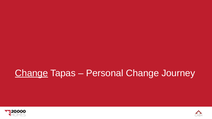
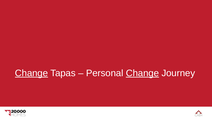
Change underline: none -> present (142, 73)
